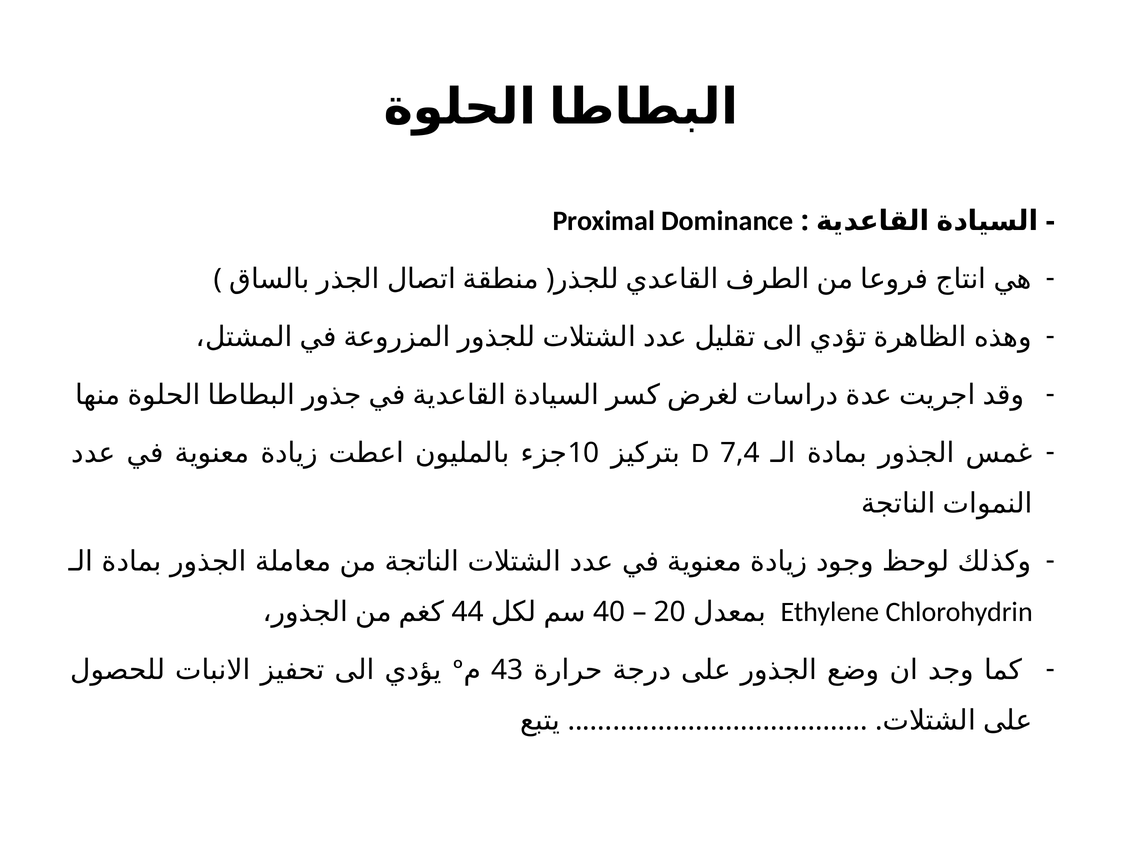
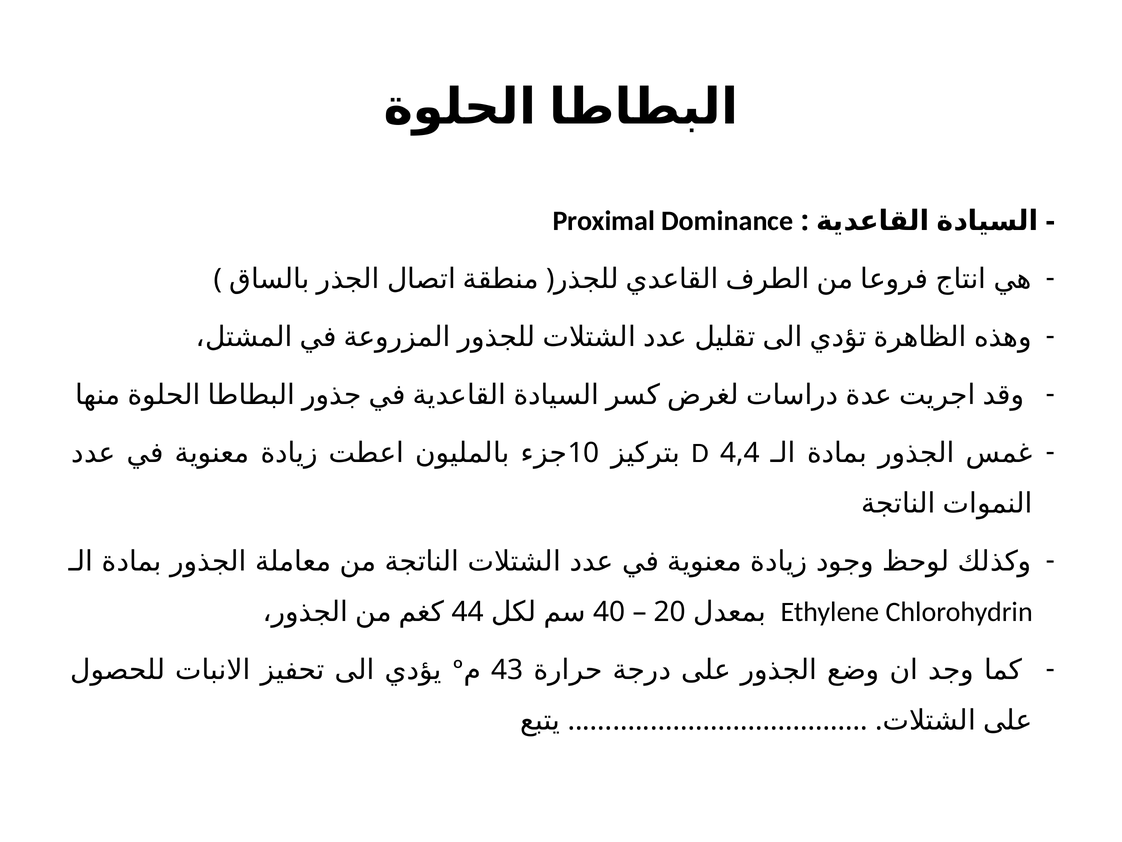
7,4: 7,4 -> 4,4 (740, 453)
